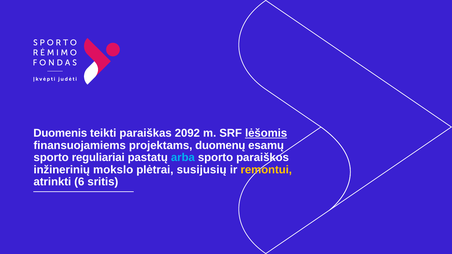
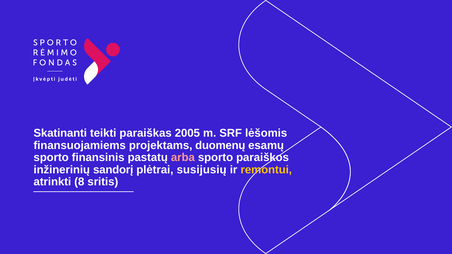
Duomenis: Duomenis -> Skatinanti (60, 133)
2092: 2092 -> 2005 (187, 133)
lėšomis underline: present -> none (266, 133)
reguliariai: reguliariai -> finansinis (98, 158)
arba colour: light blue -> pink (183, 158)
mokslo: mokslo -> sandorį (113, 170)
6: 6 -> 8 (79, 182)
